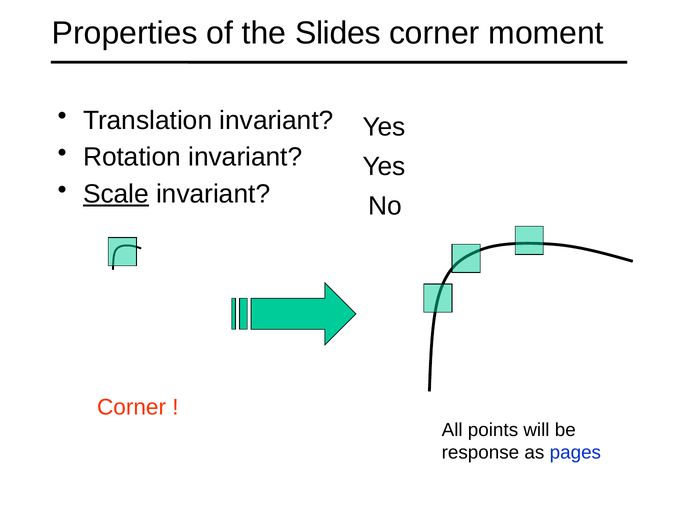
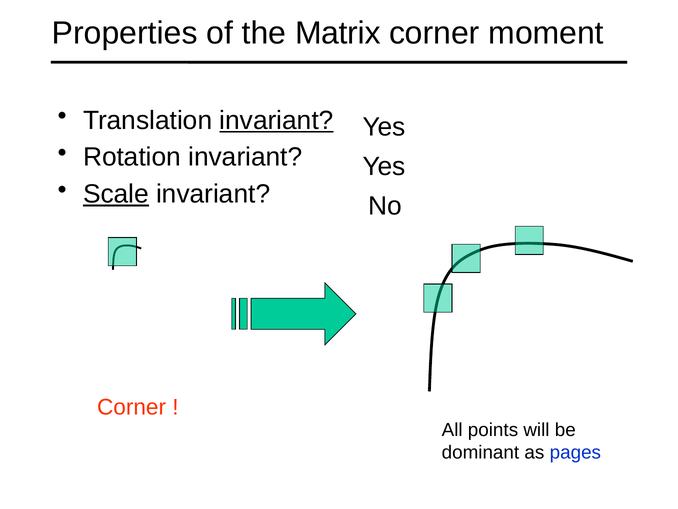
Slides: Slides -> Matrix (338, 33)
invariant underline: none -> present (276, 120)
response: response -> dominant (480, 452)
